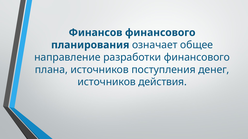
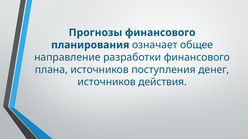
Финансов: Финансов -> Прогнозы (95, 33)
